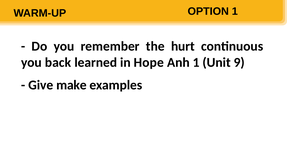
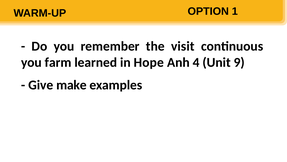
hurt: hurt -> visit (183, 46)
back: back -> farm (58, 62)
Anh 1: 1 -> 4 (196, 62)
